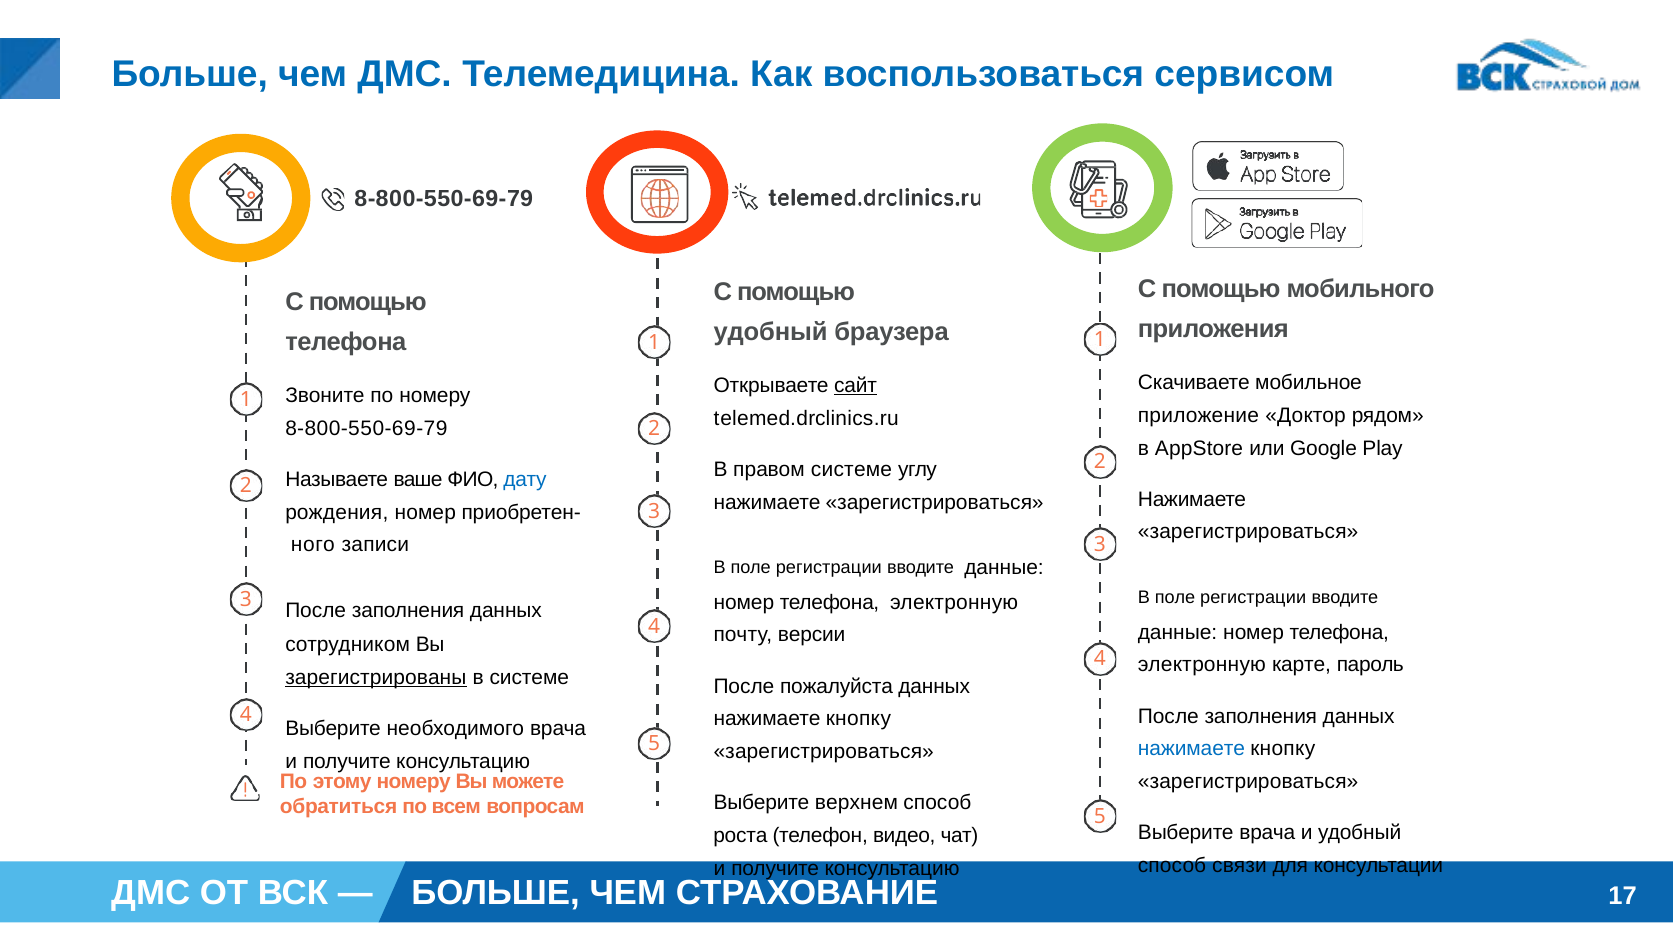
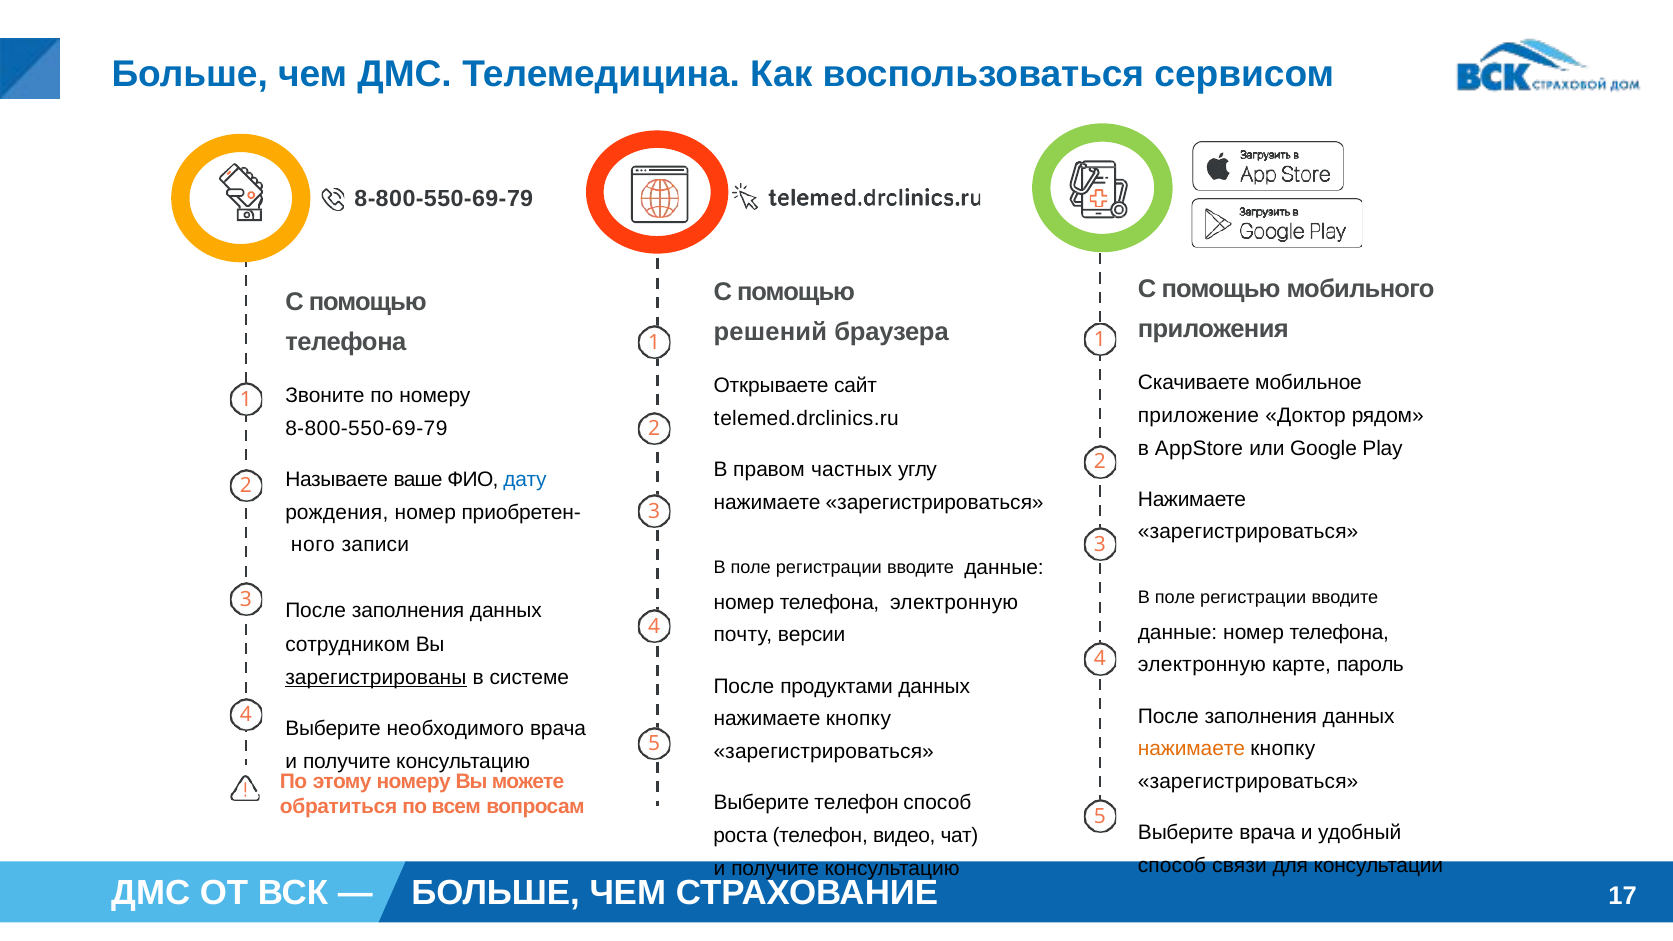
удобный: удобный -> решений (770, 332)
сайт underline: present -> none (856, 386)
правом системе: системе -> частных (852, 470)
пожалуйста: пожалуйста -> продуктами (836, 686)
нажимаете colour: blue -> orange (1191, 749)
Выберите верхнем: верхнем -> телефон (857, 803)
